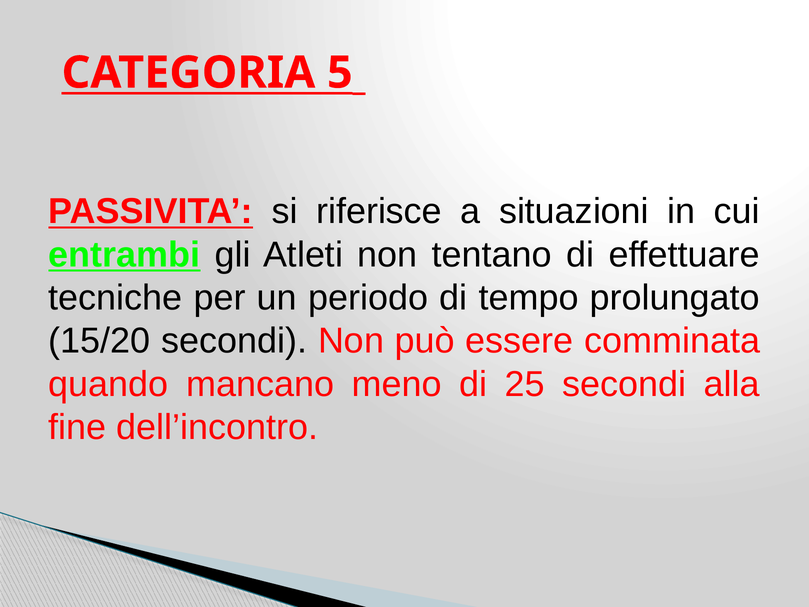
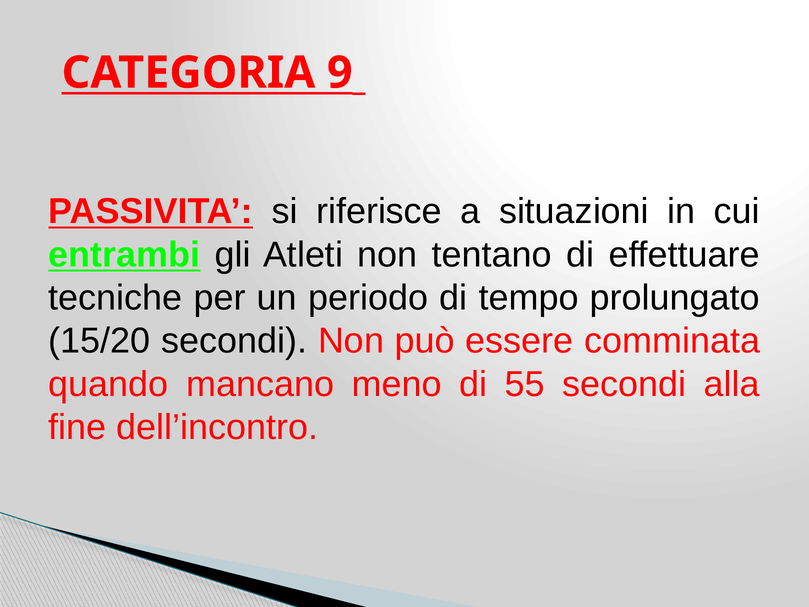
5: 5 -> 9 (340, 73)
25: 25 -> 55 (525, 384)
